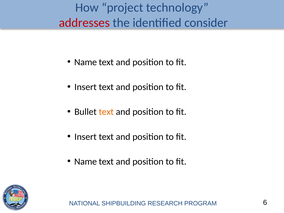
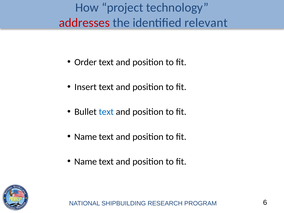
consider: consider -> relevant (206, 23)
Name: Name -> Order (86, 62)
text colour: orange -> blue (106, 112)
Insert: Insert -> Name (86, 137)
